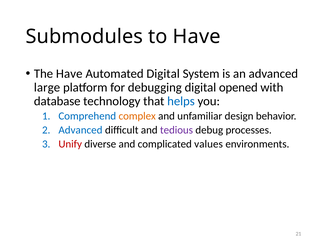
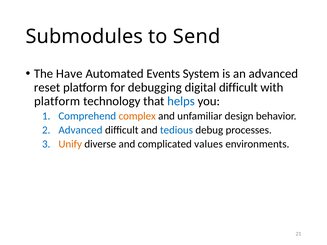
to Have: Have -> Send (197, 37)
Automated Digital: Digital -> Events (163, 74)
large: large -> reset (47, 87)
digital opened: opened -> difficult (238, 87)
database: database -> platform (57, 101)
tedious colour: purple -> blue (177, 130)
Unify colour: red -> orange (70, 144)
